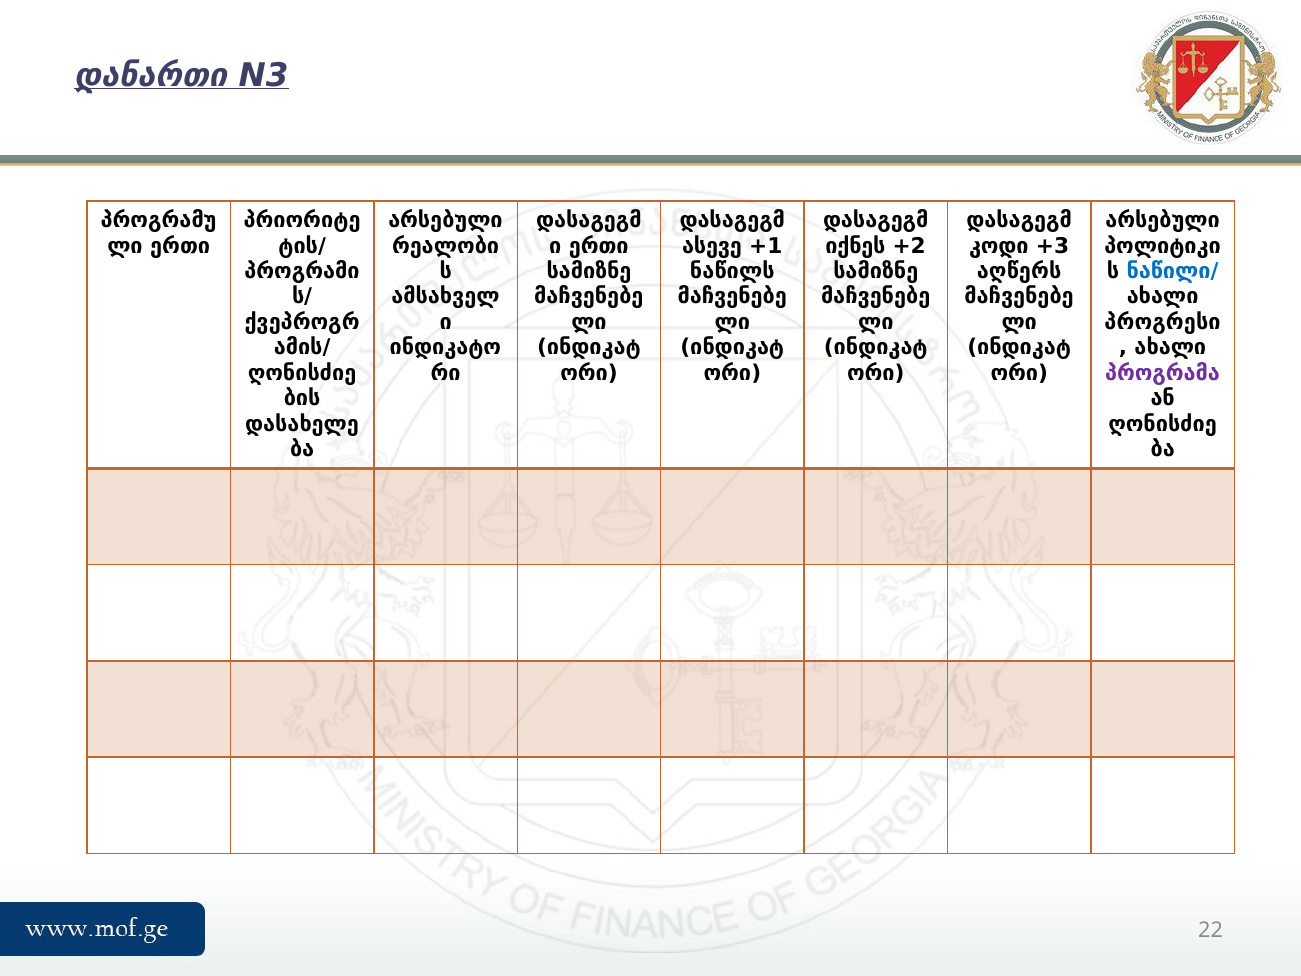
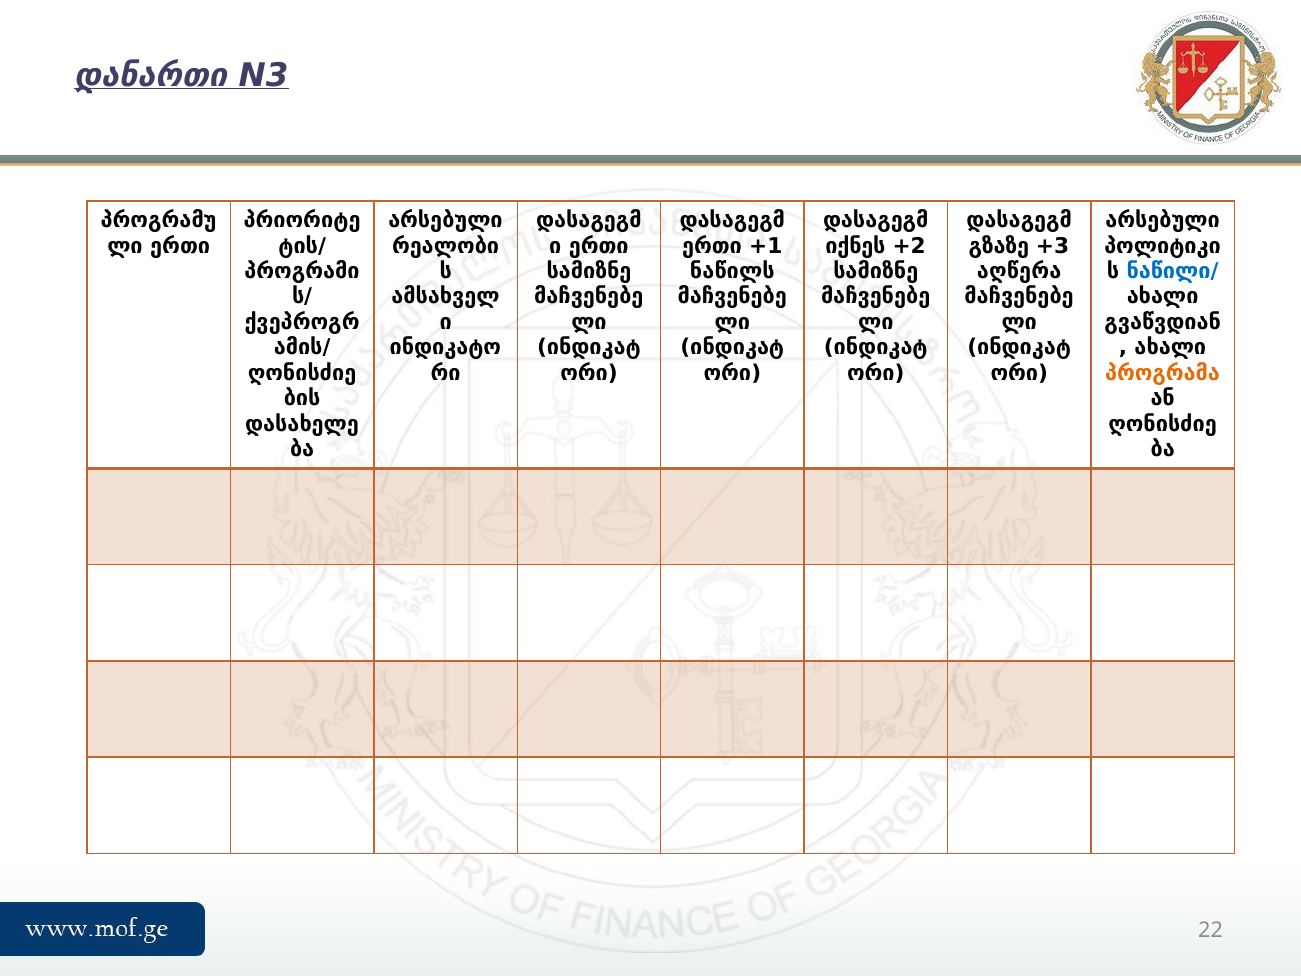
ასევე: ასევე -> ერთი (712, 246)
კოდი: კოდი -> გზაზე (999, 246)
აღწერს: აღწერს -> აღწერა (1019, 271)
პროგრესი: პროგრესი -> გვაწვდიან (1163, 322)
პროგრამა colour: purple -> orange (1163, 373)
